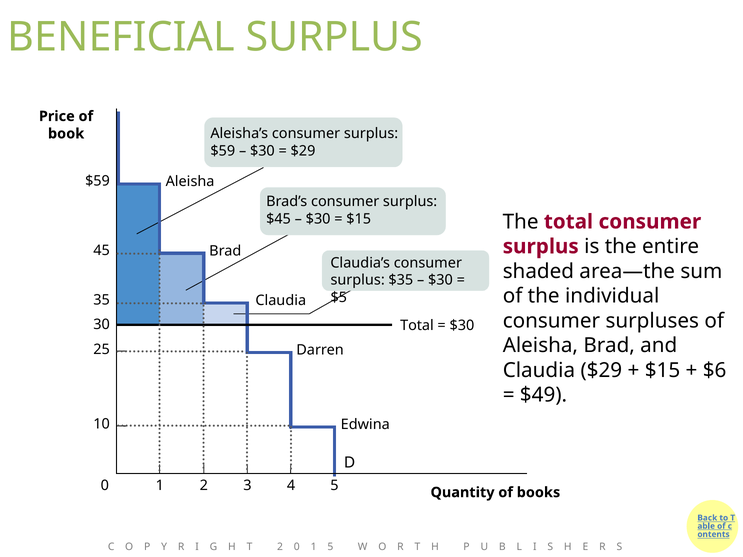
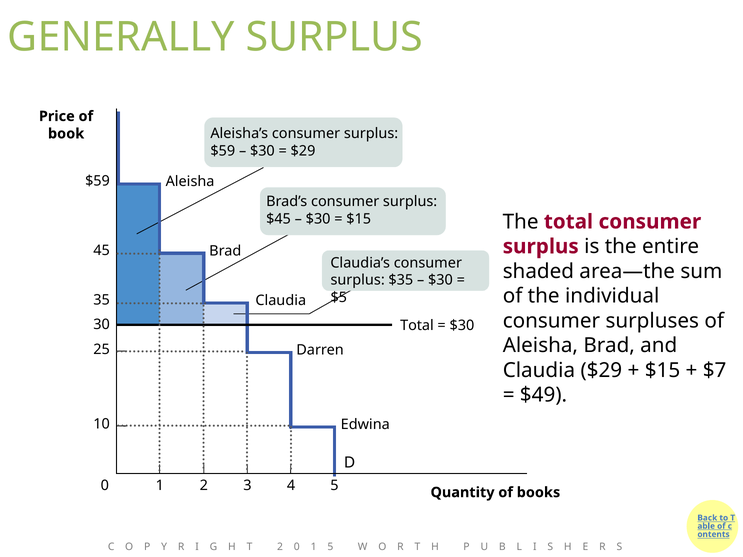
BENEFICIAL: BENEFICIAL -> GENERALLY (121, 37)
$6: $6 -> $7 (715, 370)
